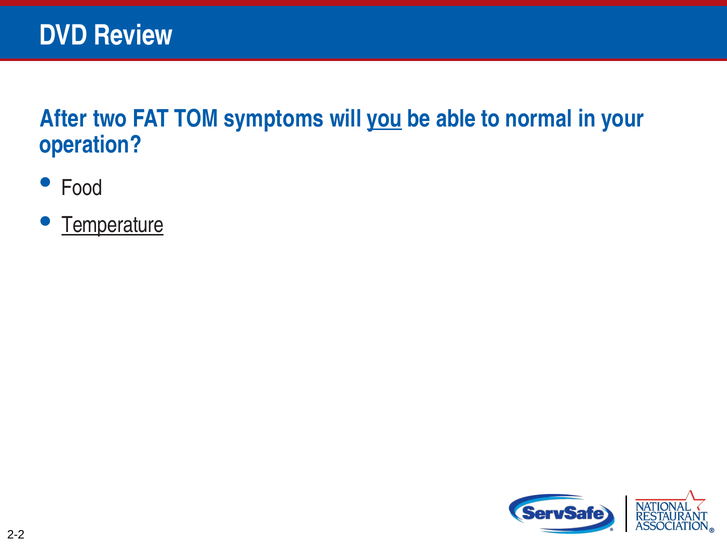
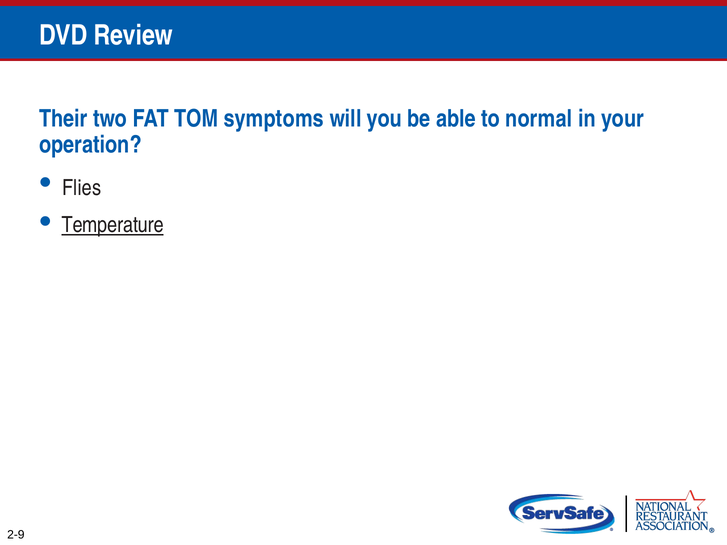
After: After -> Their (63, 119)
you underline: present -> none (384, 119)
Food: Food -> Flies (82, 188)
2-2: 2-2 -> 2-9 (16, 535)
